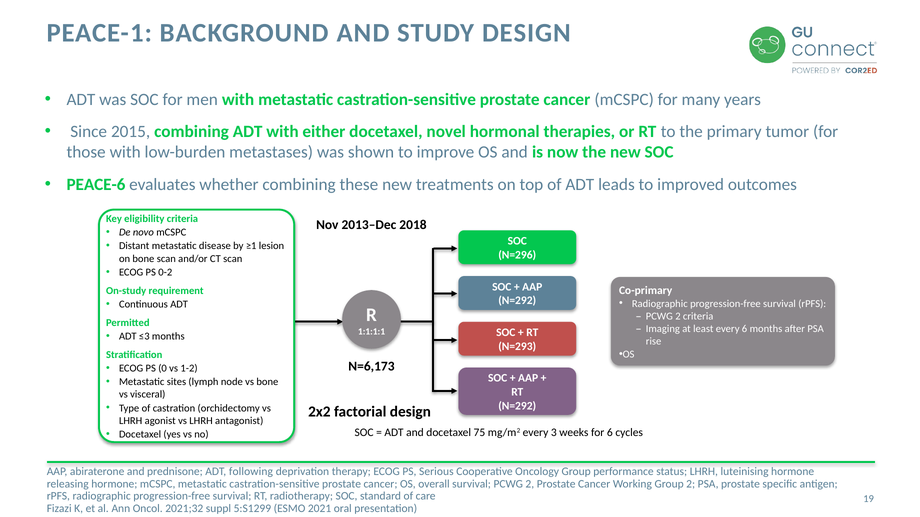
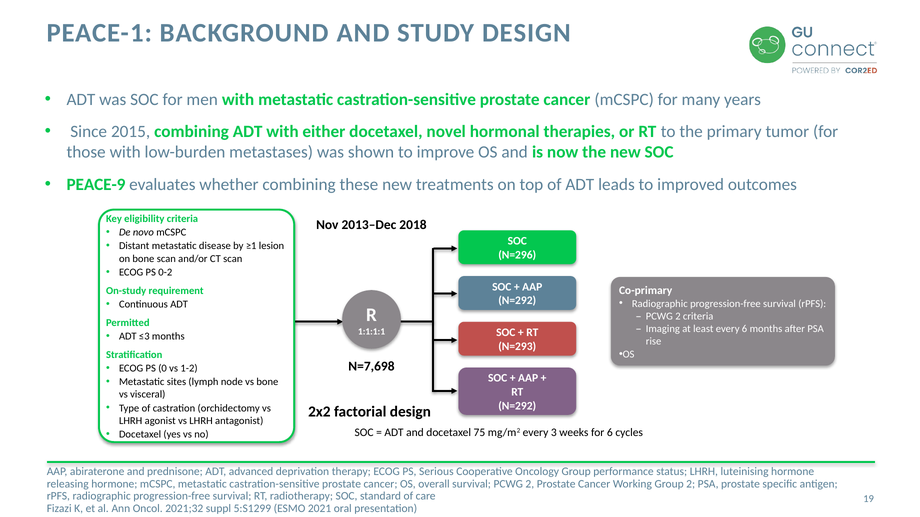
PEACE-6: PEACE-6 -> PEACE-9 (96, 185)
N=6,173: N=6,173 -> N=7,698 (371, 366)
following: following -> advanced (251, 472)
